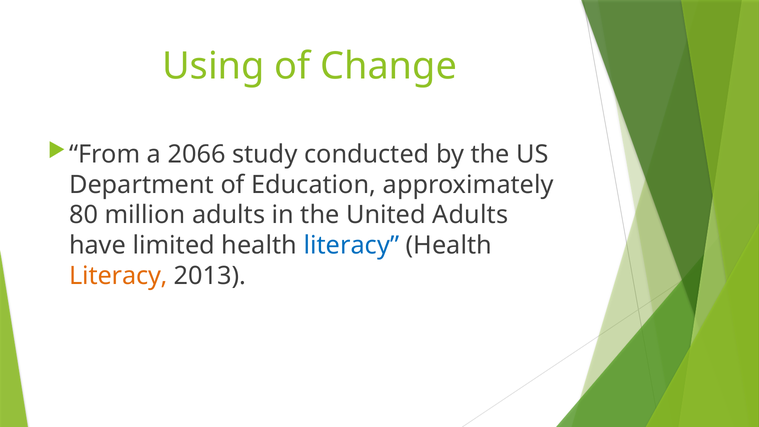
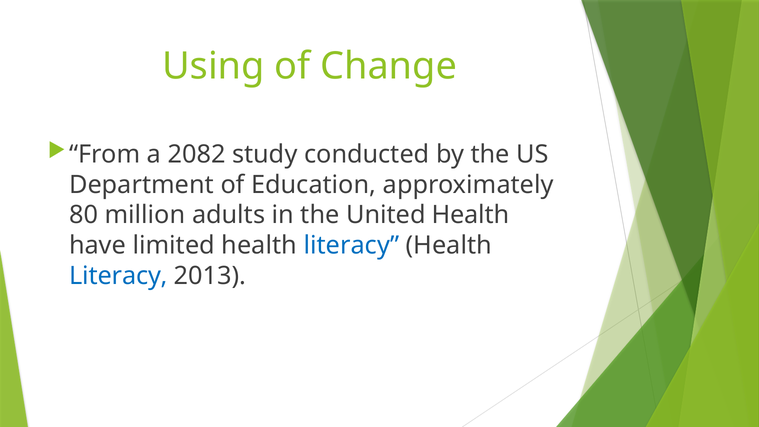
2066: 2066 -> 2082 (197, 154)
United Adults: Adults -> Health (471, 215)
Literacy colour: orange -> blue (118, 276)
